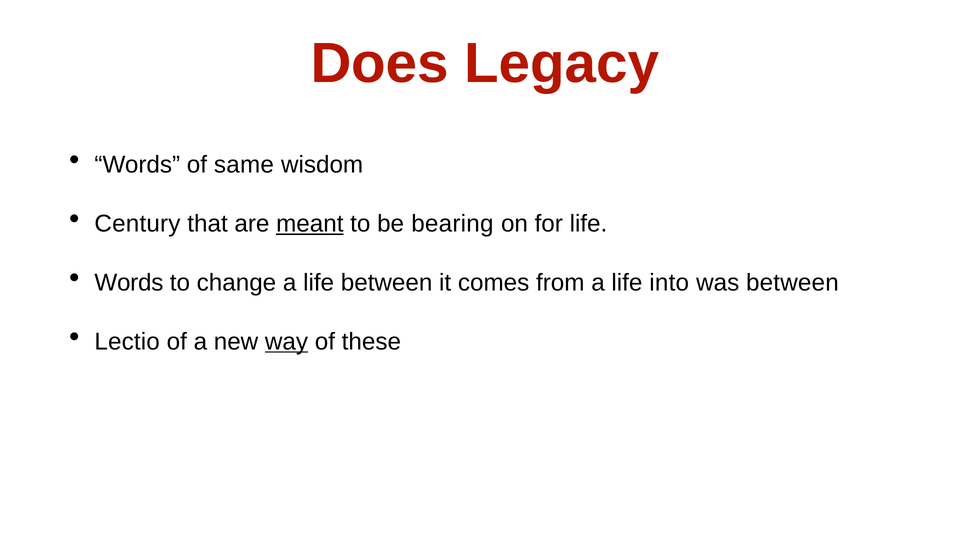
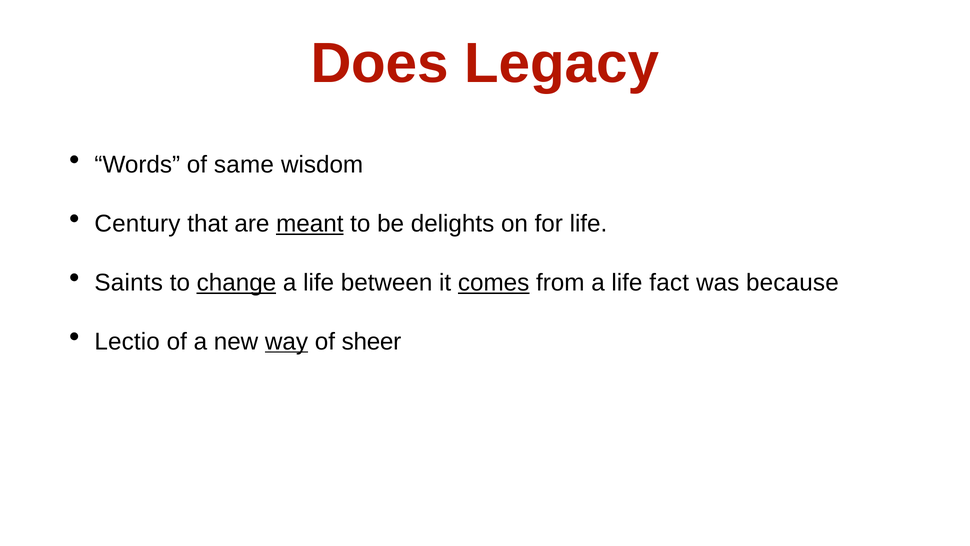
bearing: bearing -> delights (453, 224)
Words: Words -> Saints (129, 282)
change underline: none -> present (236, 282)
comes underline: none -> present (494, 282)
into: into -> fact (669, 282)
was between: between -> because (792, 282)
these: these -> sheer (371, 341)
